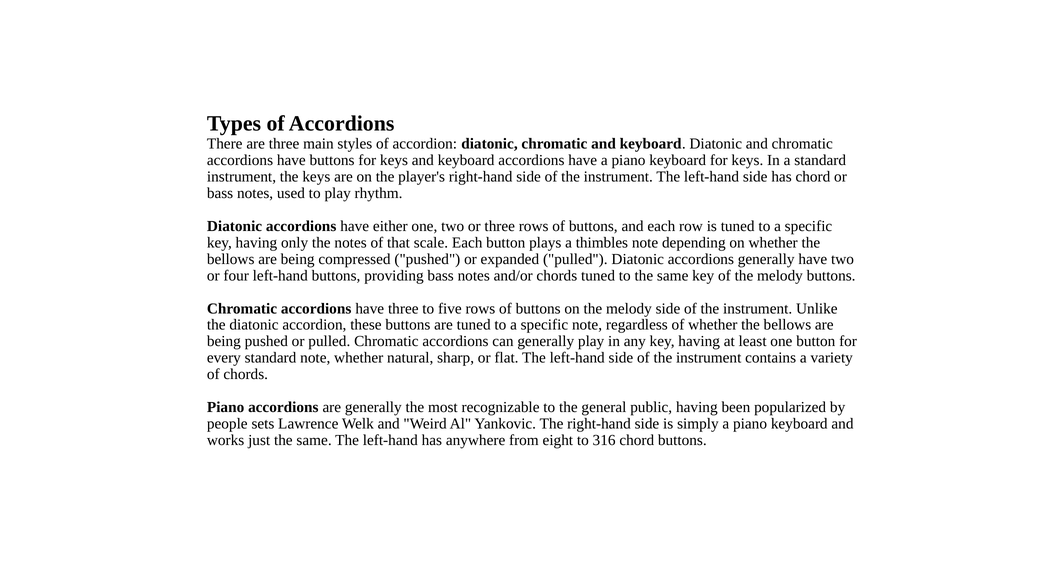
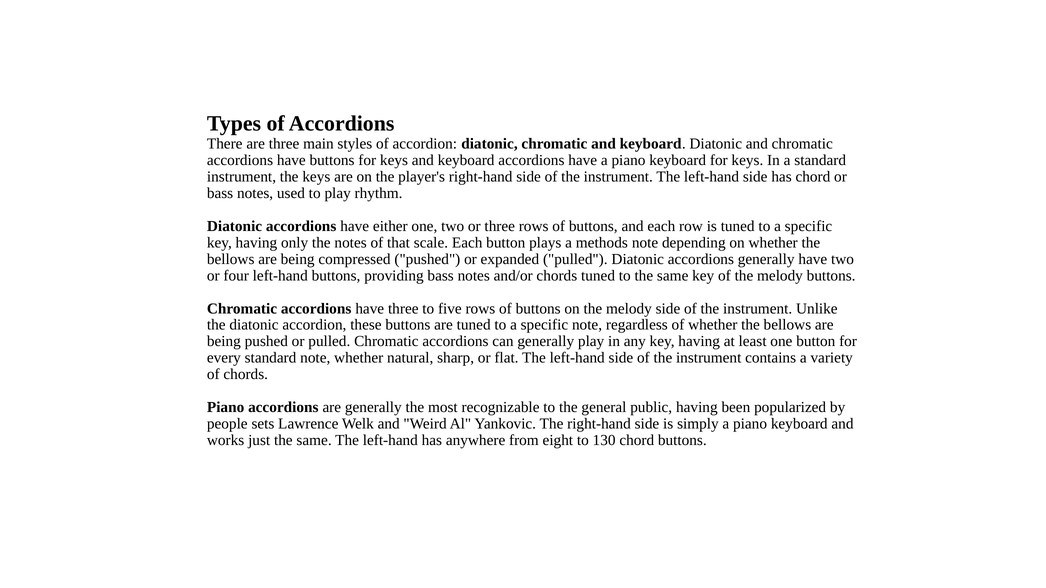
thimbles: thimbles -> methods (602, 243)
316: 316 -> 130 (604, 441)
